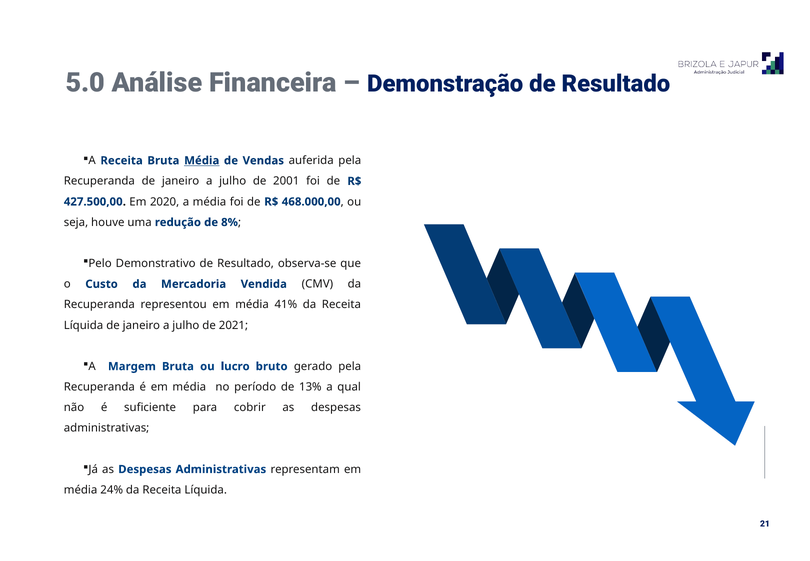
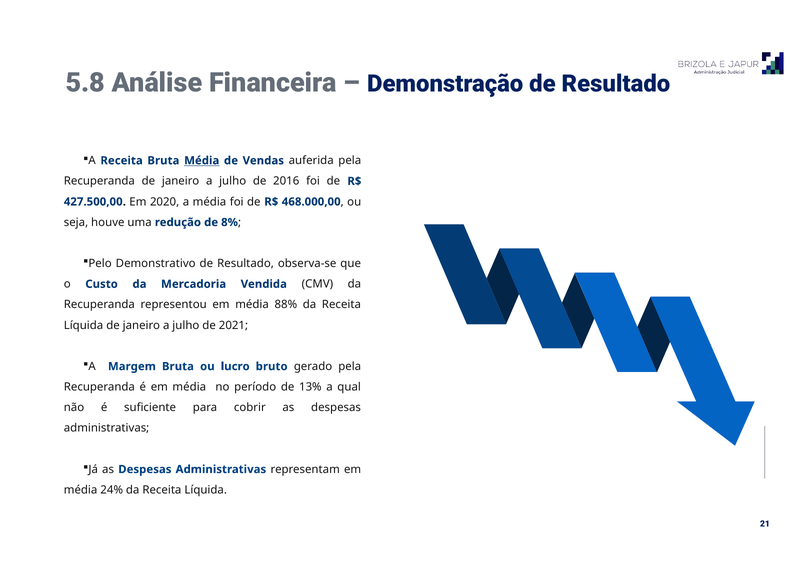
5.0: 5.0 -> 5.8 (85, 83)
2001: 2001 -> 2016 (286, 181)
41%: 41% -> 88% (286, 305)
